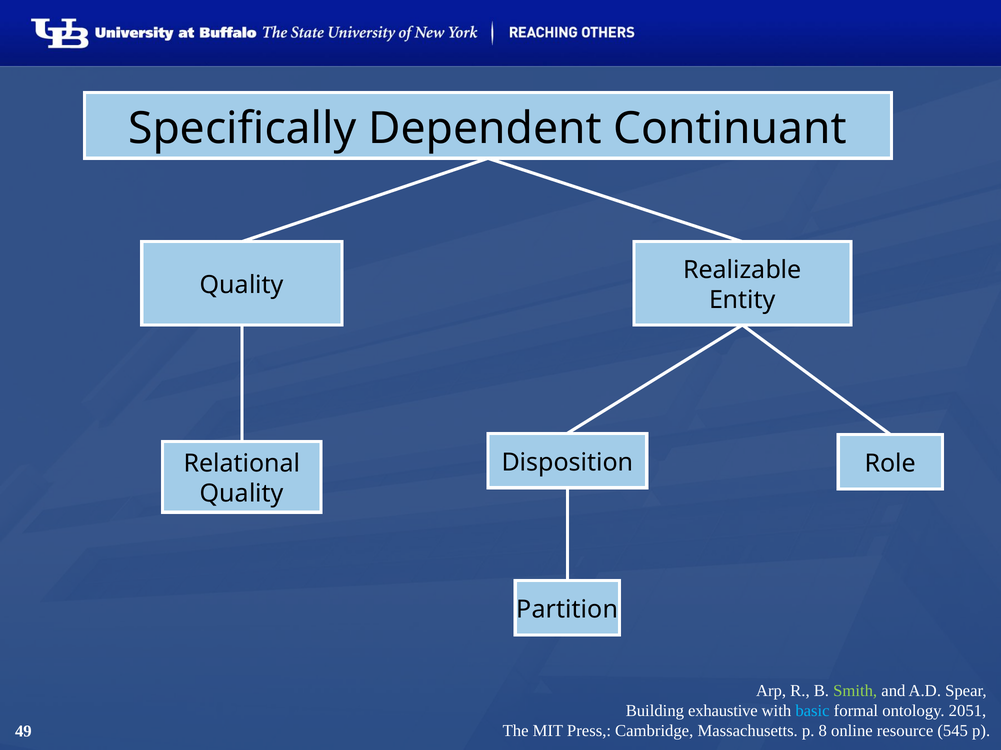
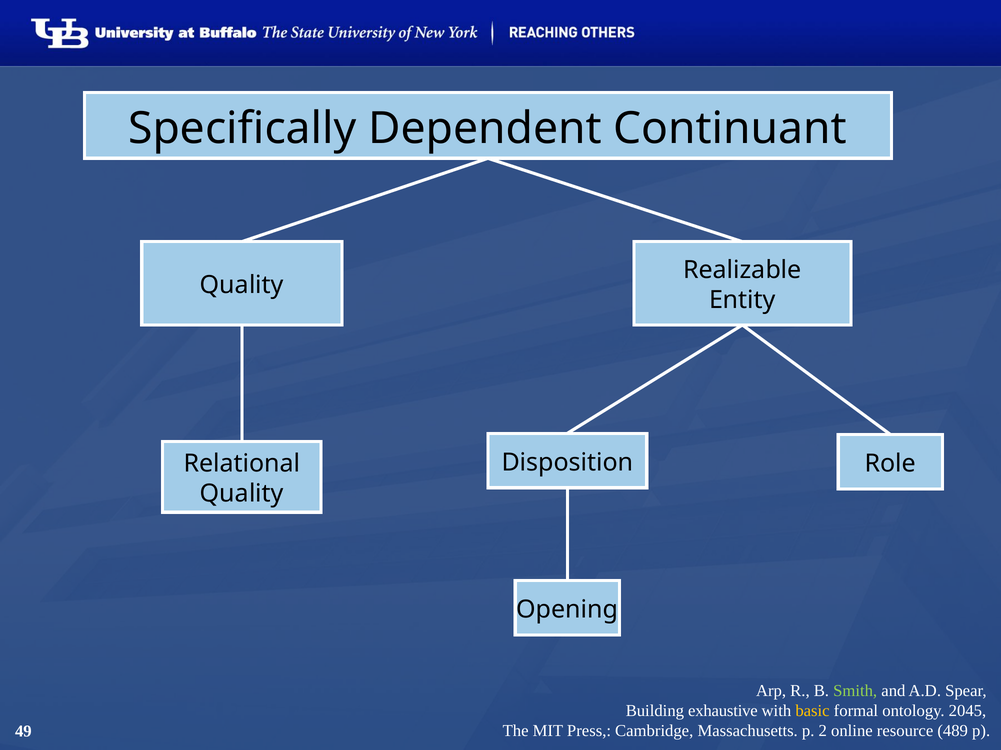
Partition: Partition -> Opening (567, 610)
basic colour: light blue -> yellow (812, 711)
2051: 2051 -> 2045 (967, 711)
8: 8 -> 2 (823, 731)
545: 545 -> 489 (953, 731)
